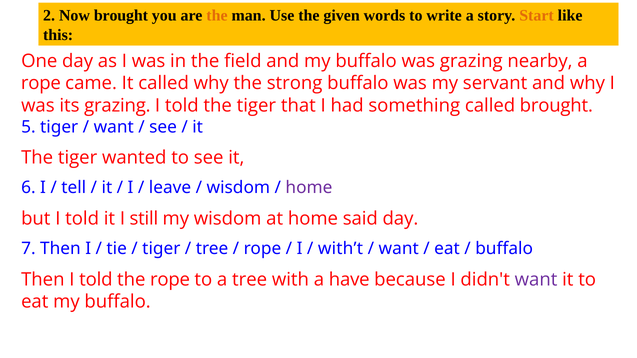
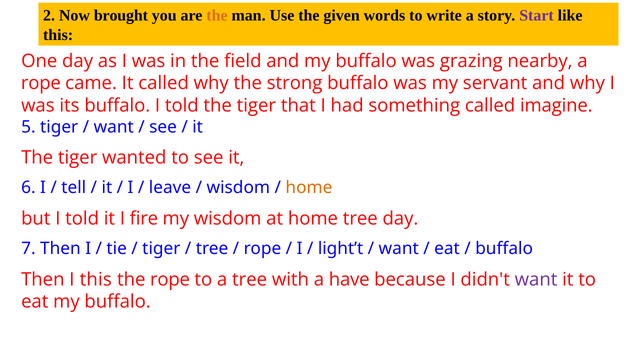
Start colour: orange -> purple (537, 16)
its grazing: grazing -> buffalo (117, 106)
called brought: brought -> imagine (556, 106)
home colour: purple -> orange (309, 188)
still: still -> fire (144, 219)
home said: said -> tree (360, 219)
with’t: with’t -> light’t (341, 249)
Then I told: told -> this (96, 280)
